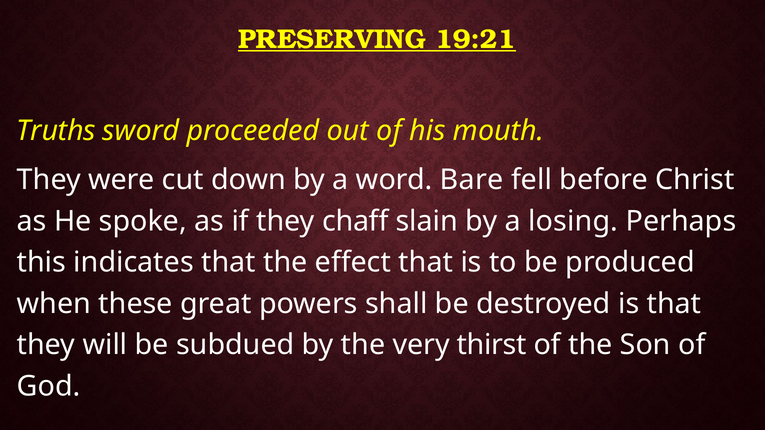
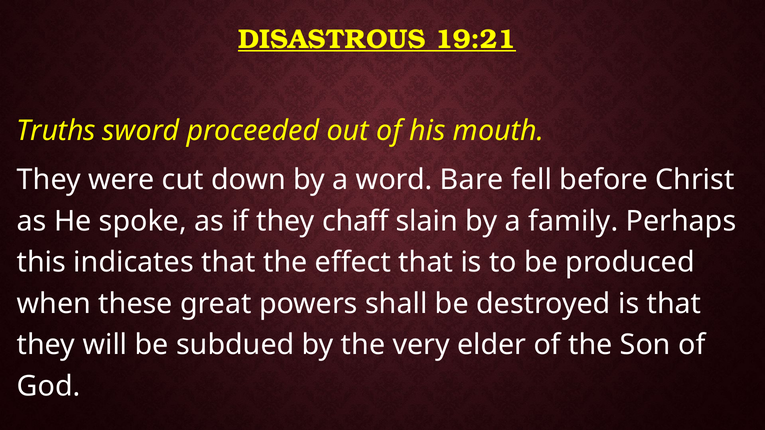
PRESERVING: PRESERVING -> DISASTROUS (332, 39)
losing: losing -> family (573, 221)
thirst: thirst -> elder (492, 345)
